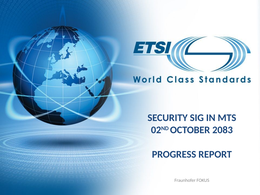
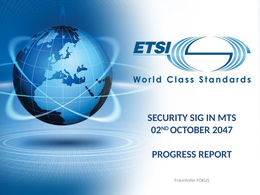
2083: 2083 -> 2047 (223, 130)
